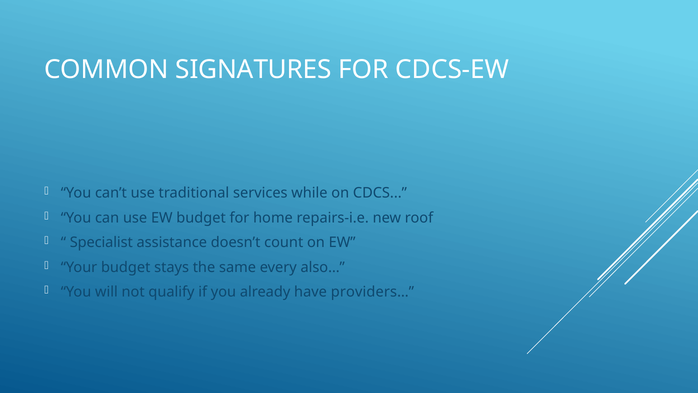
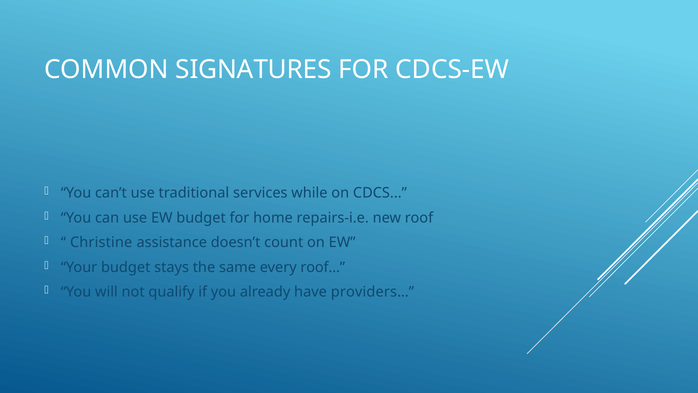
Specialist: Specialist -> Christine (101, 242)
also…: also… -> roof… (323, 267)
